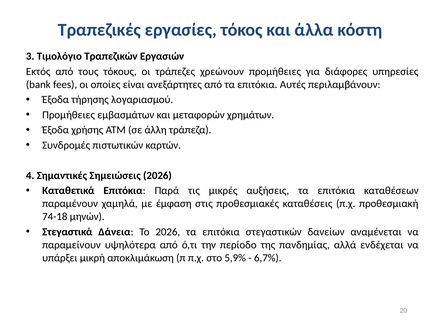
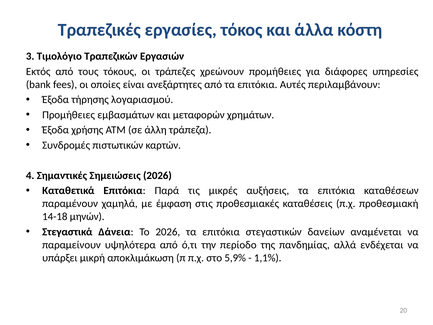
74-18: 74-18 -> 14-18 (55, 217)
6,7%: 6,7% -> 1,1% (268, 258)
